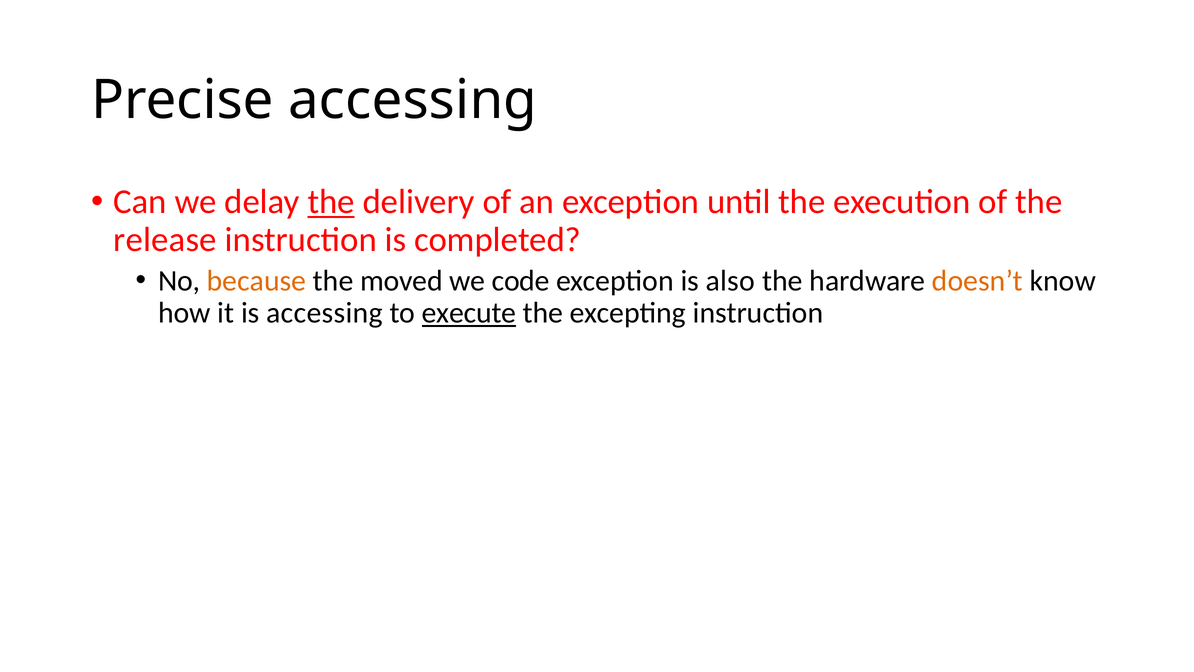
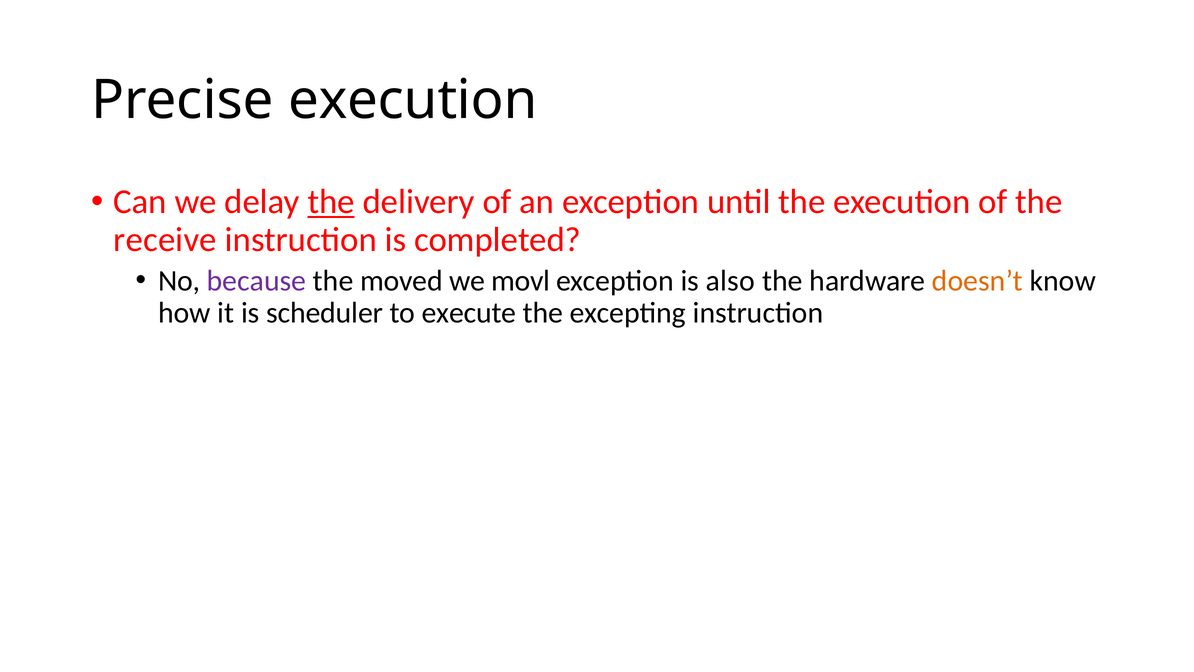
Precise accessing: accessing -> execution (413, 100)
release: release -> receive (165, 239)
because colour: orange -> purple (257, 281)
code: code -> movl (521, 281)
is accessing: accessing -> scheduler (325, 313)
execute underline: present -> none (469, 313)
